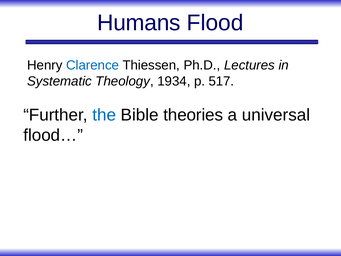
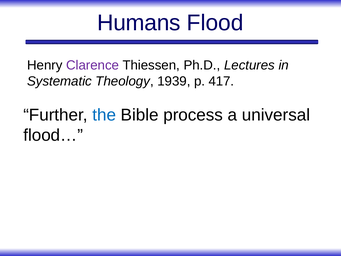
Clarence colour: blue -> purple (93, 65)
1934: 1934 -> 1939 (174, 81)
517: 517 -> 417 (221, 81)
theories: theories -> process (193, 115)
